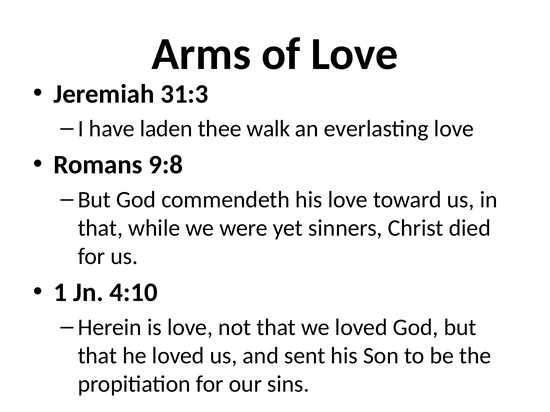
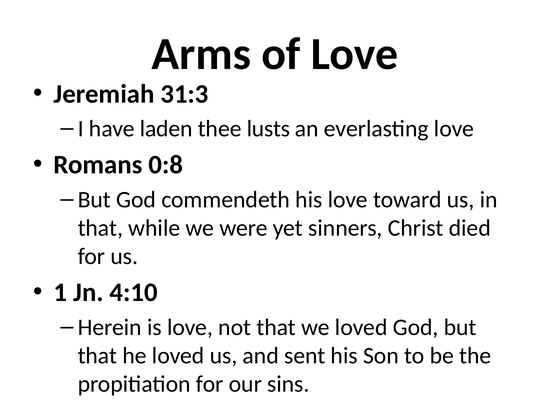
walk: walk -> lusts (268, 129)
9:8: 9:8 -> 0:8 (166, 165)
